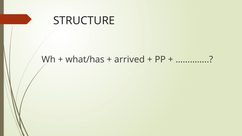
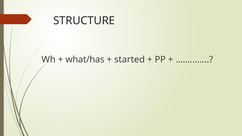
arrived: arrived -> started (129, 60)
